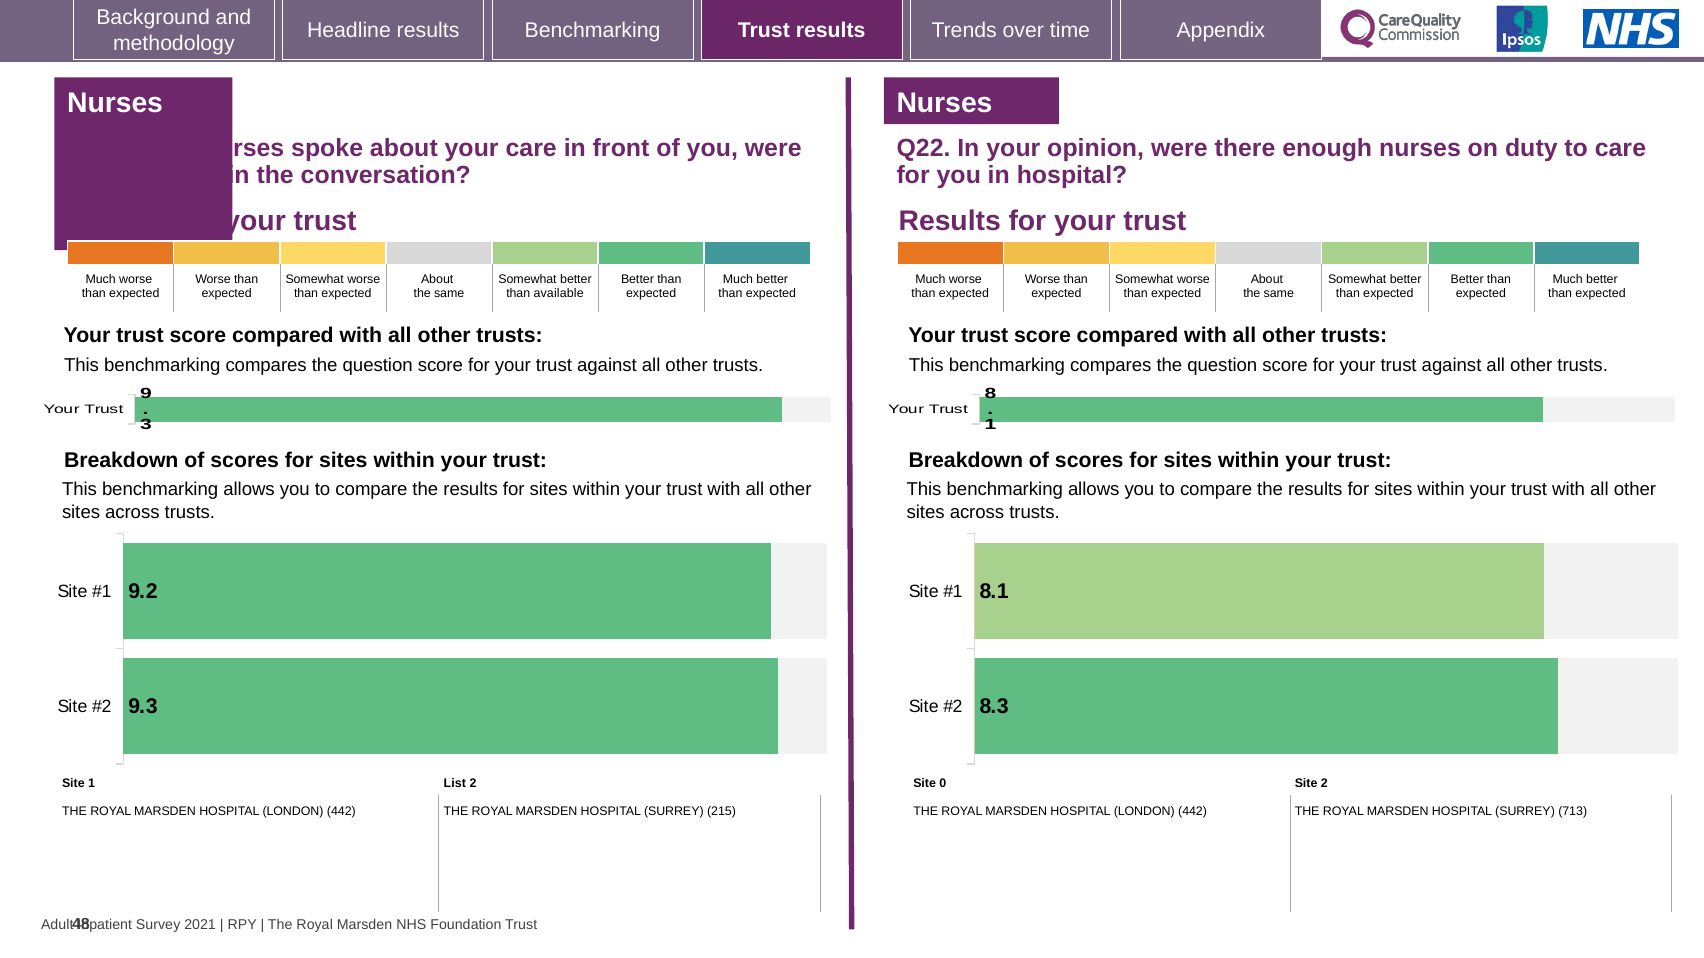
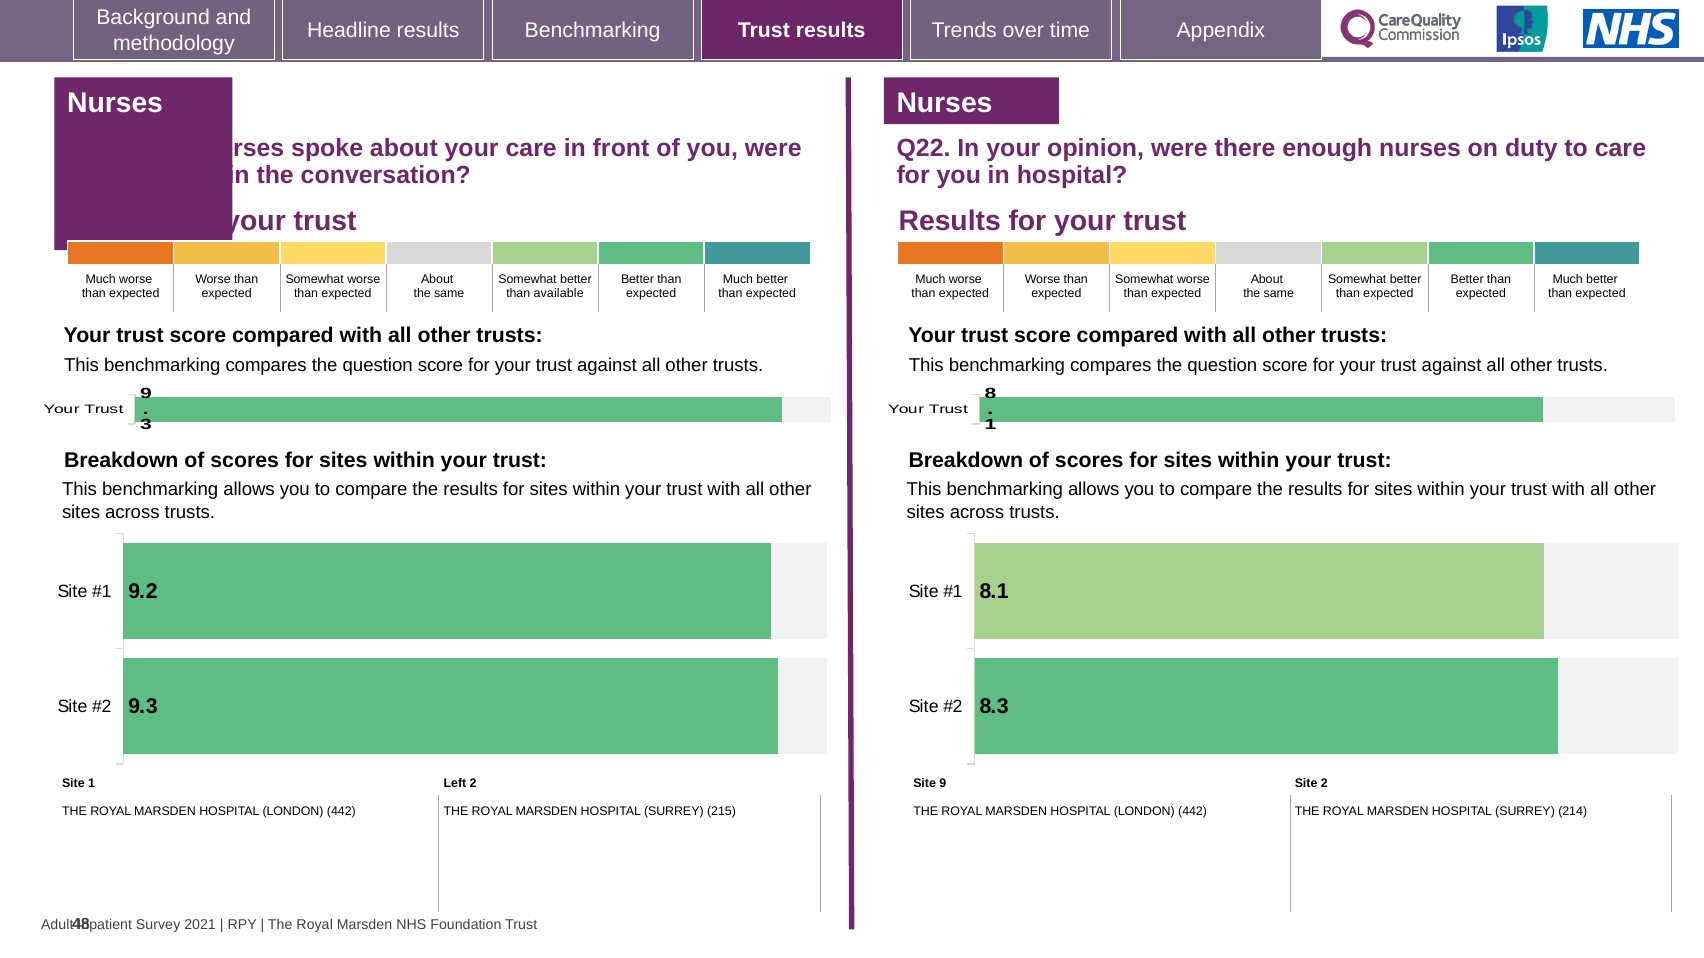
List: List -> Left (455, 784)
Site 0: 0 -> 9 (943, 784)
713: 713 -> 214 (1573, 811)
